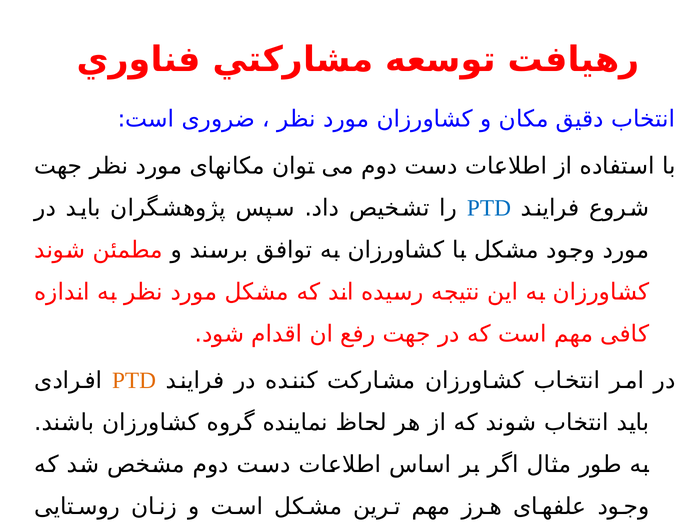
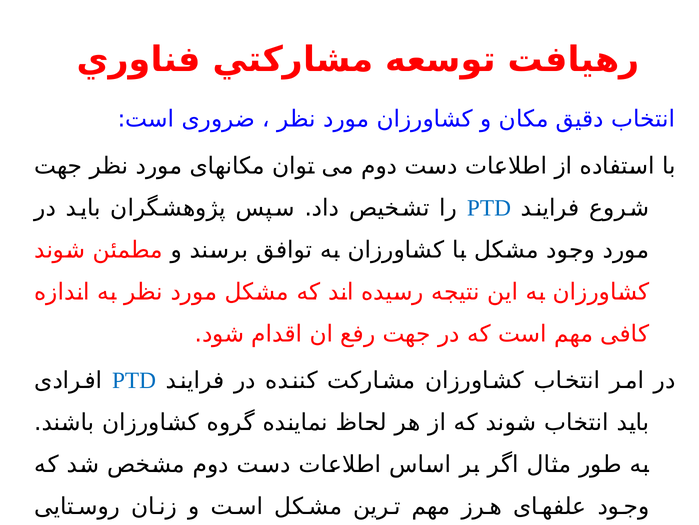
PTD colour: orange -> blue (134, 380)
